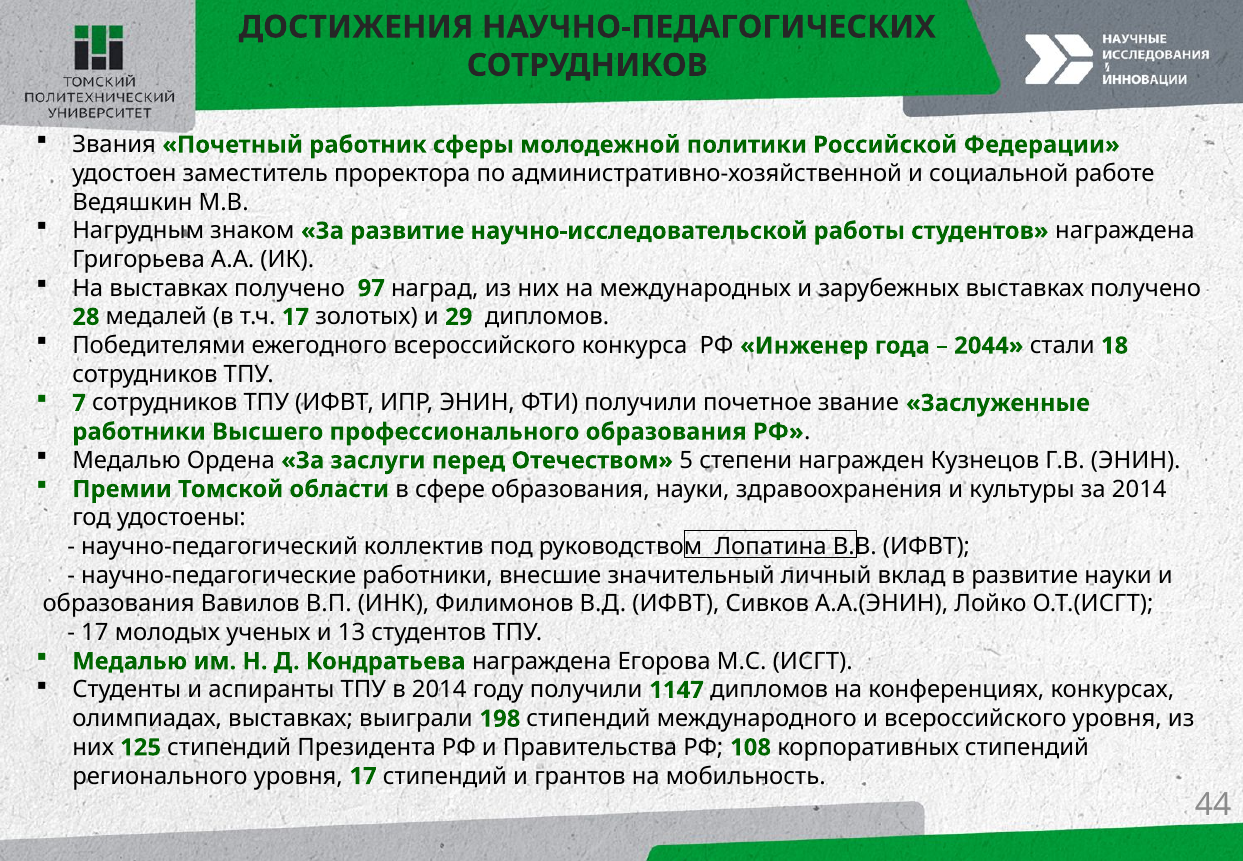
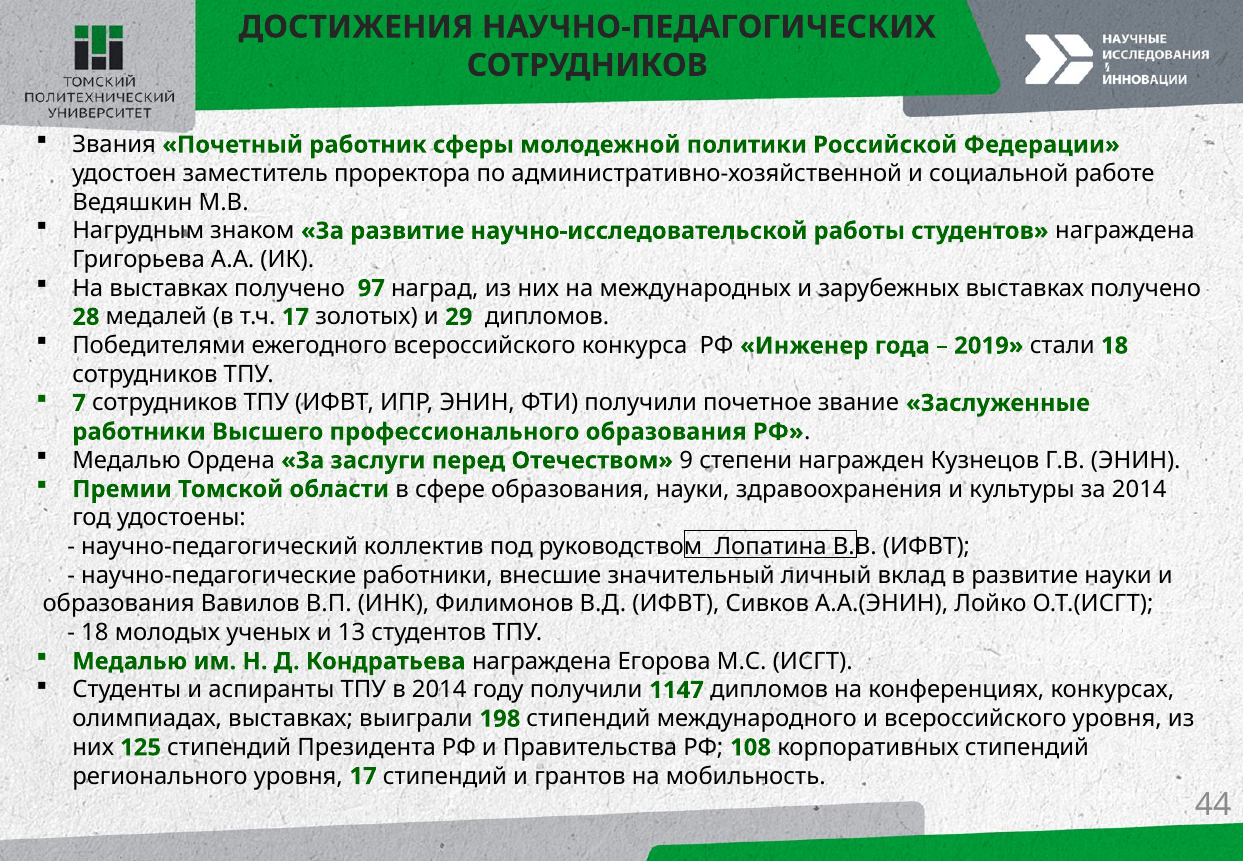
2044: 2044 -> 2019 (989, 345)
5: 5 -> 9 (686, 460)
17: 17 -> 18 (95, 632)
